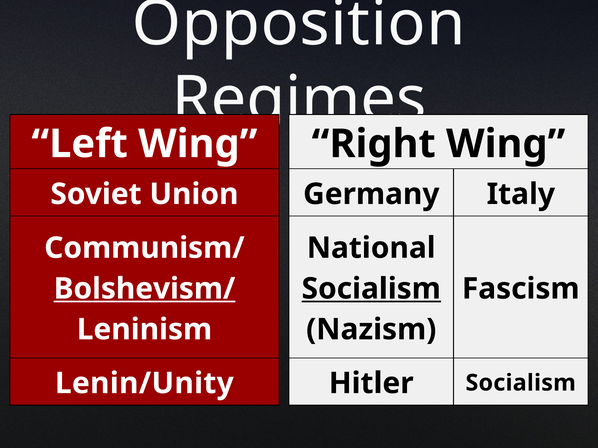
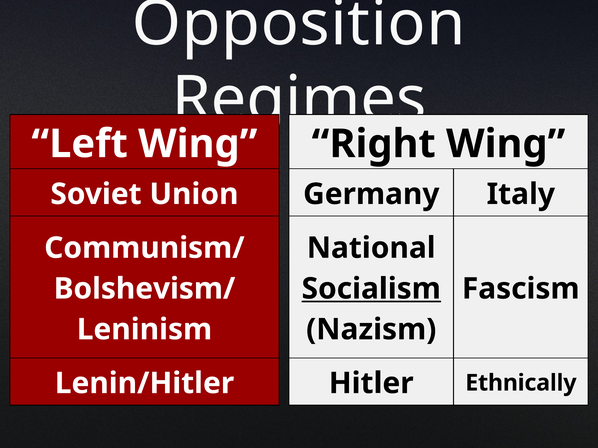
Bolshevism/ underline: present -> none (144, 289)
Lenin/Unity: Lenin/Unity -> Lenin/Hitler (144, 384)
Hitler Socialism: Socialism -> Ethnically (521, 383)
